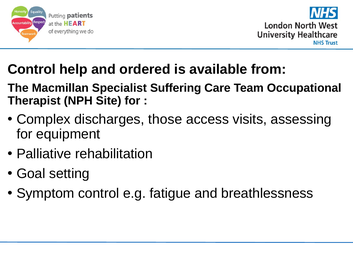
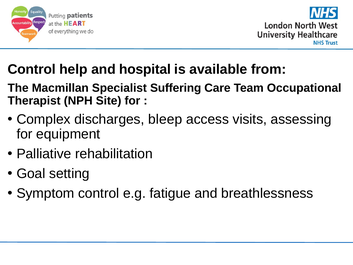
ordered: ordered -> hospital (145, 69)
those: those -> bleep (165, 119)
